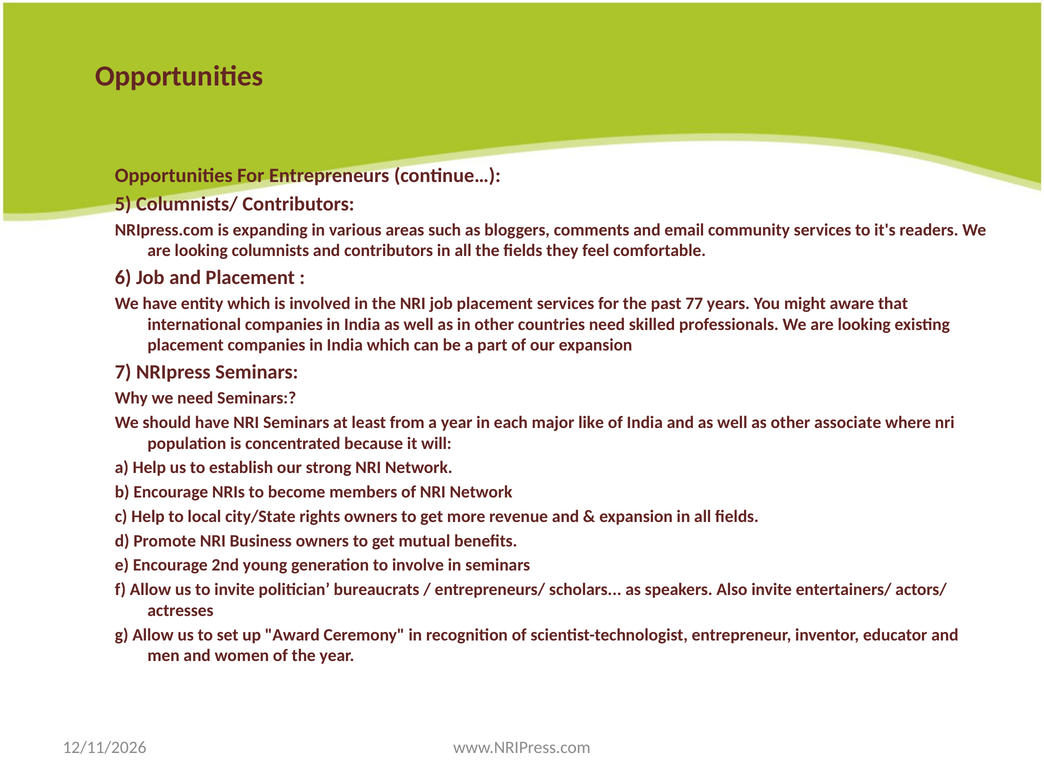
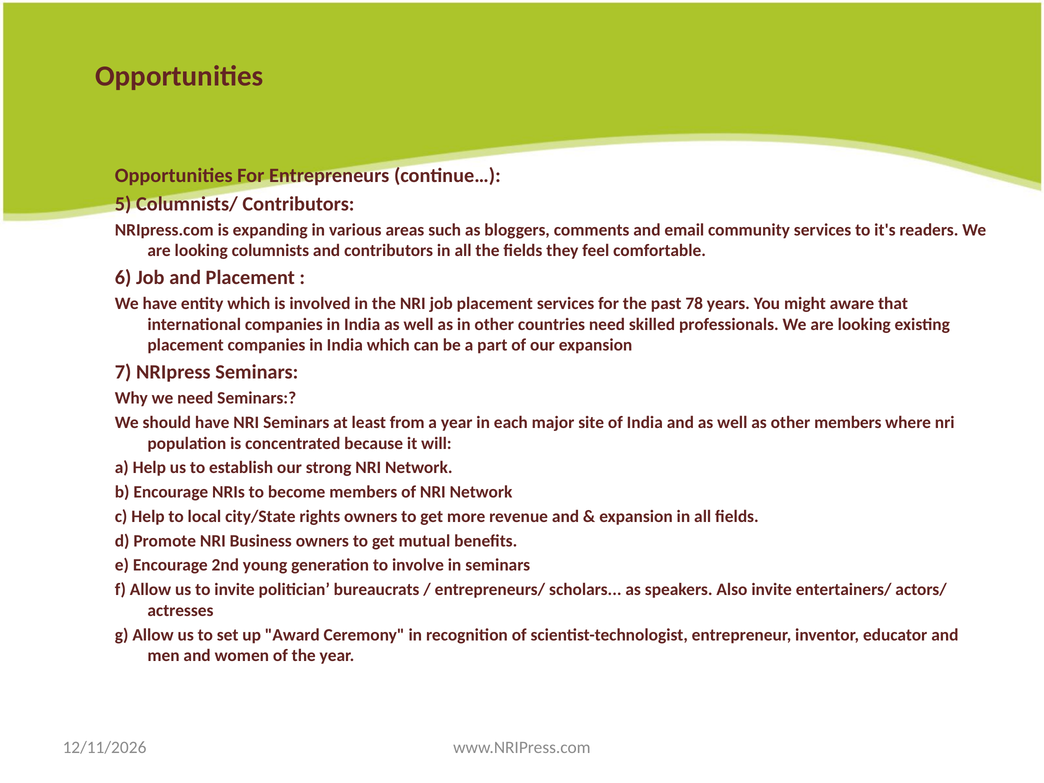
77: 77 -> 78 (694, 303)
like: like -> site (591, 422)
other associate: associate -> members (848, 422)
